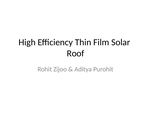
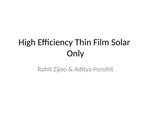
Roof: Roof -> Only (75, 53)
